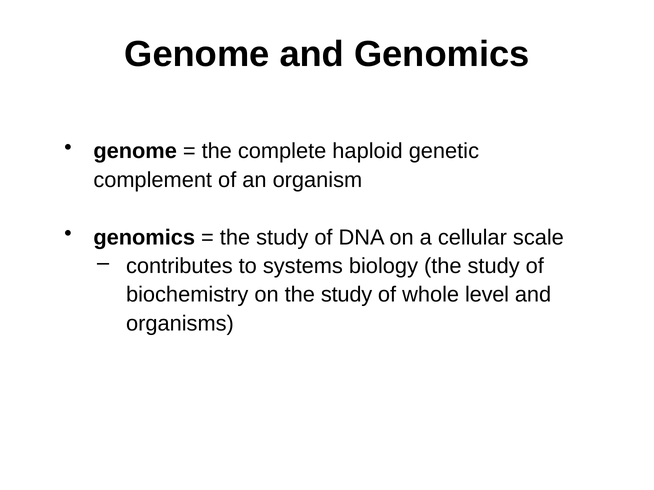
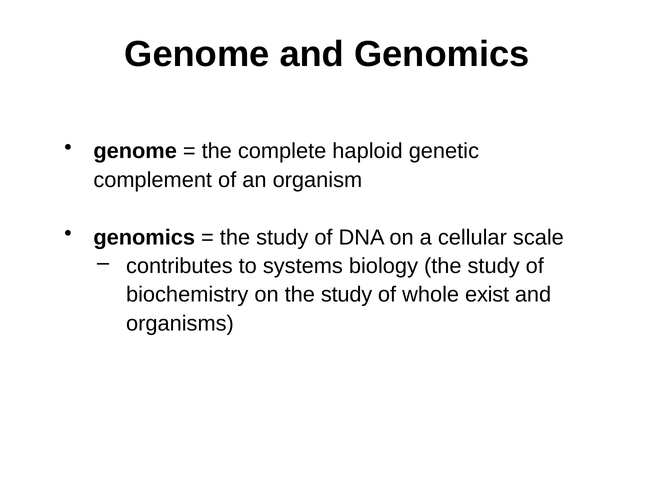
level: level -> exist (487, 295)
